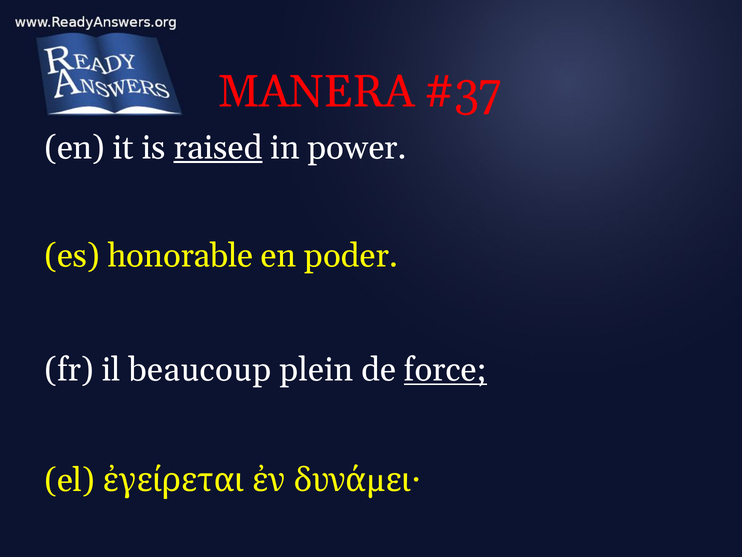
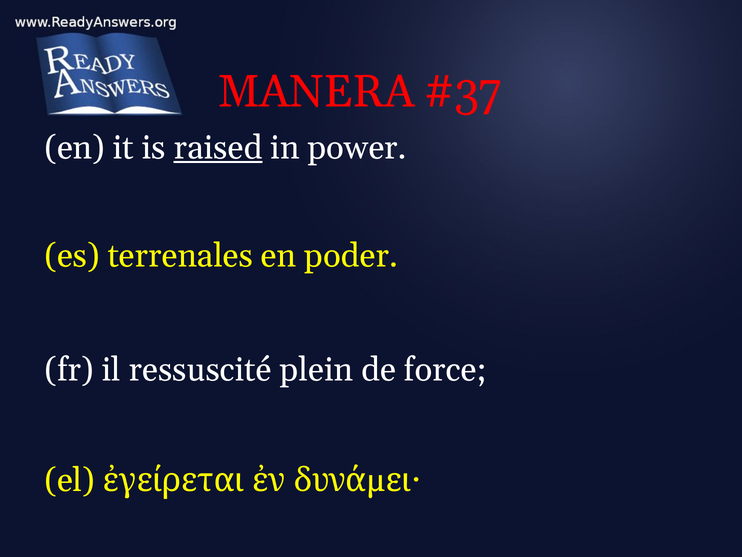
honorable: honorable -> terrenales (180, 255)
beaucoup: beaucoup -> ressuscité (200, 370)
force underline: present -> none (446, 370)
